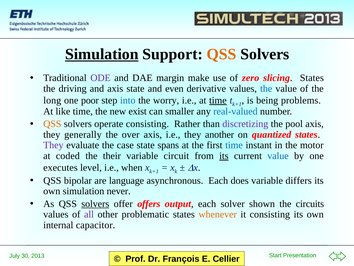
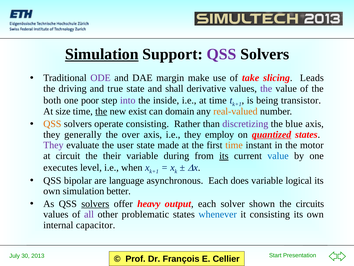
QSS colour: orange -> purple (222, 54)
zero: zero -> take (251, 78)
slicing States: States -> Leads (312, 78)
and axis: axis -> true (115, 88)
even: even -> shall (174, 88)
the colour: blue -> purple (266, 88)
long: long -> both (52, 100)
into colour: blue -> purple (128, 100)
worry: worry -> inside (166, 100)
time underline: present -> none (218, 100)
problems: problems -> transistor (301, 100)
like: like -> size (63, 111)
the underline: none -> present (101, 111)
smaller: smaller -> domain (180, 111)
real-valued colour: blue -> orange (235, 111)
pool: pool -> blue (294, 124)
another: another -> employ (220, 134)
quantized underline: none -> present (272, 134)
case: case -> user (125, 145)
spans: spans -> made (168, 145)
time colour: blue -> orange (234, 145)
coded: coded -> circuit (68, 156)
circuit: circuit -> during (176, 156)
differs: differs -> logical (299, 180)
never: never -> better (119, 191)
offers: offers -> heavy (149, 203)
whenever colour: orange -> blue (218, 214)
